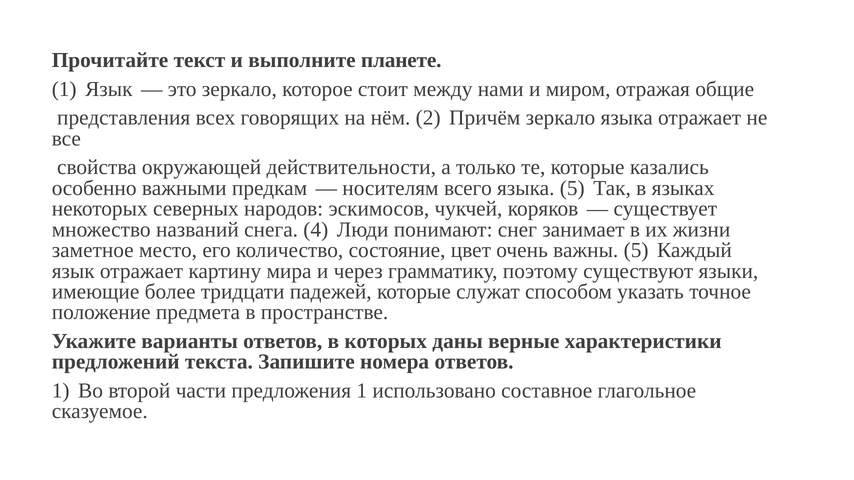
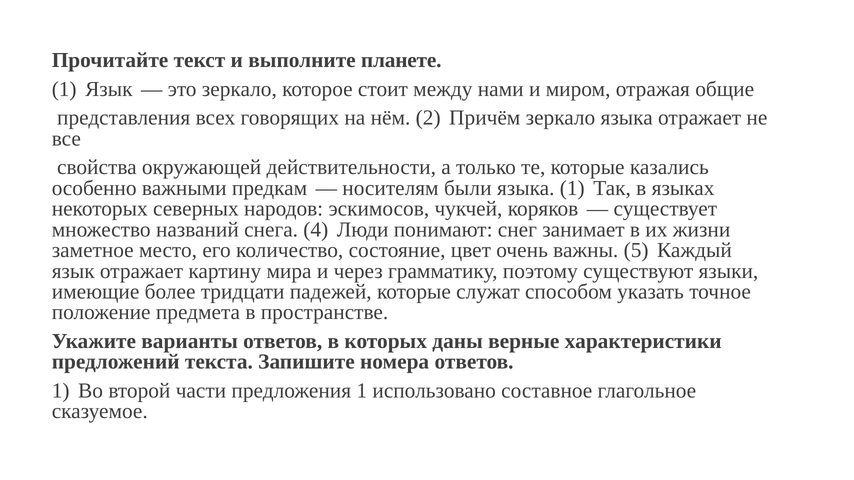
всего: всего -> были (468, 188)
языка 5: 5 -> 1 (572, 188)
